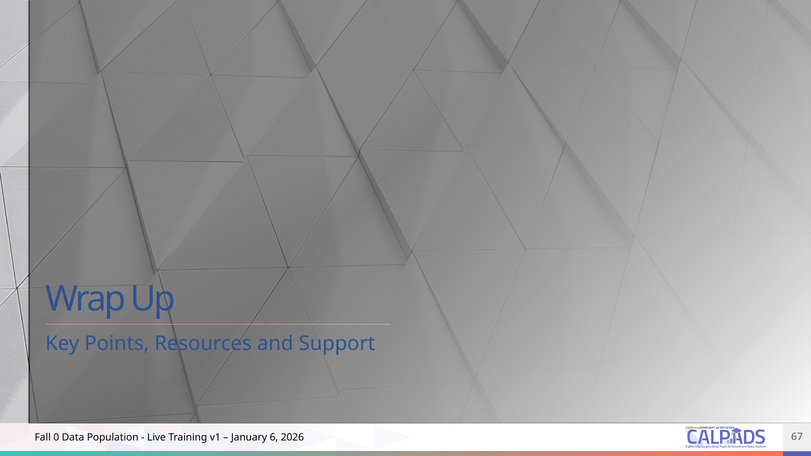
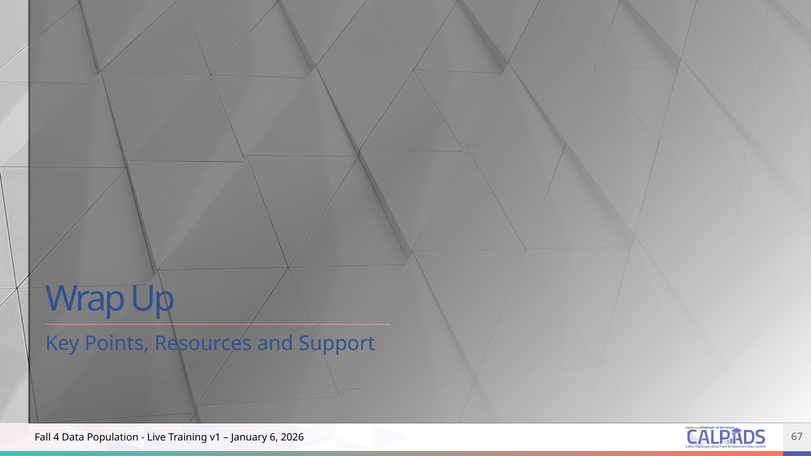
0: 0 -> 4 (56, 438)
